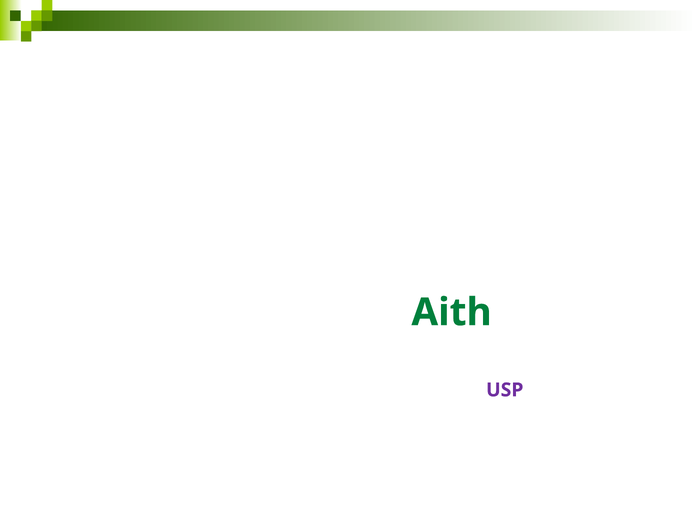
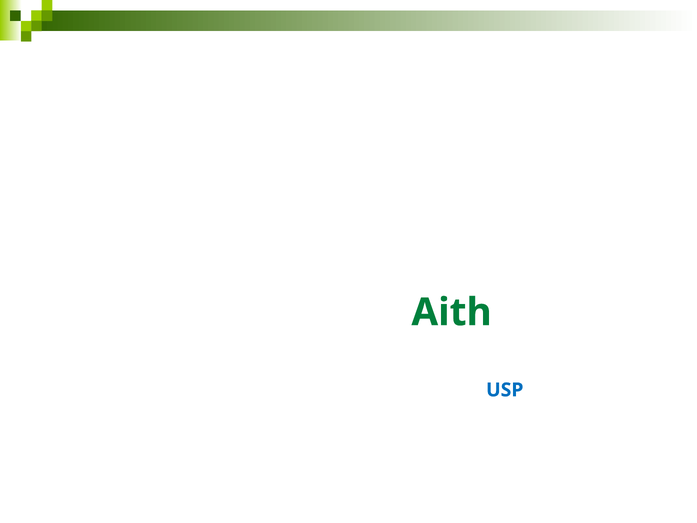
USP colour: purple -> blue (505, 390)
